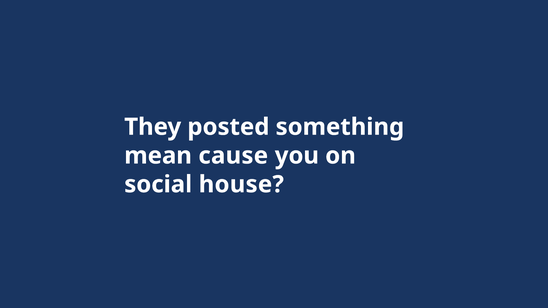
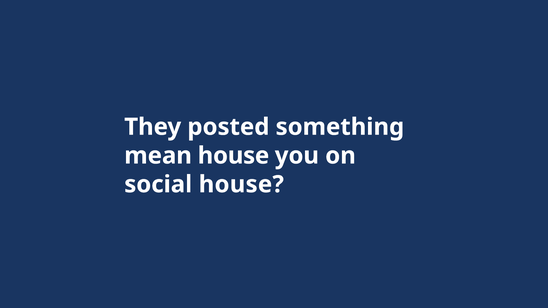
mean cause: cause -> house (233, 156)
